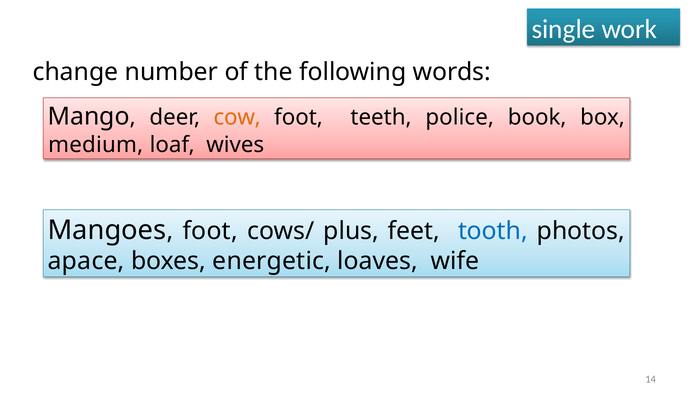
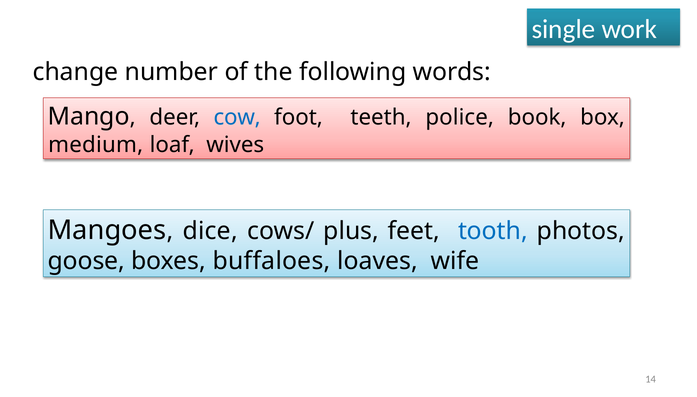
cow colour: orange -> blue (237, 117)
foot: foot -> dice (210, 231)
apace: apace -> goose (86, 261)
energetic: energetic -> buffaloes (272, 261)
